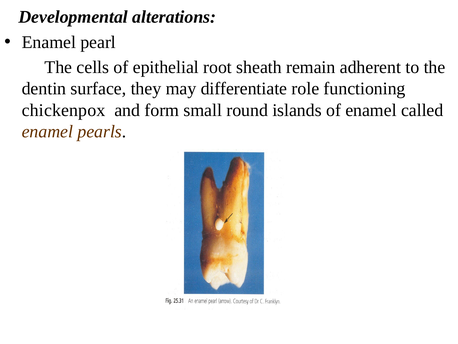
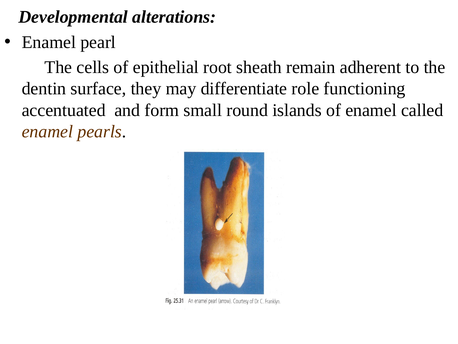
chickenpox: chickenpox -> accentuated (64, 110)
